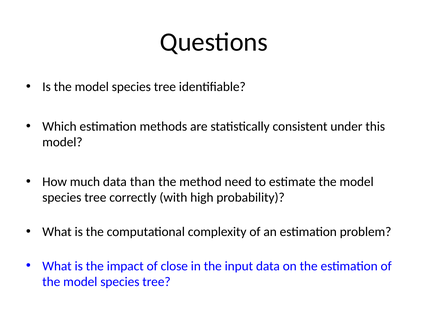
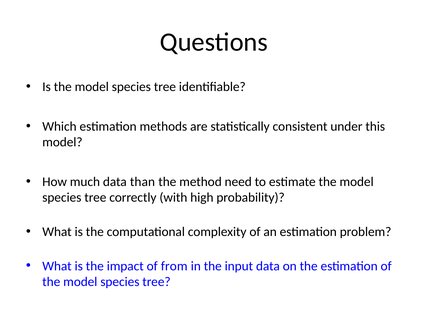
close: close -> from (174, 266)
